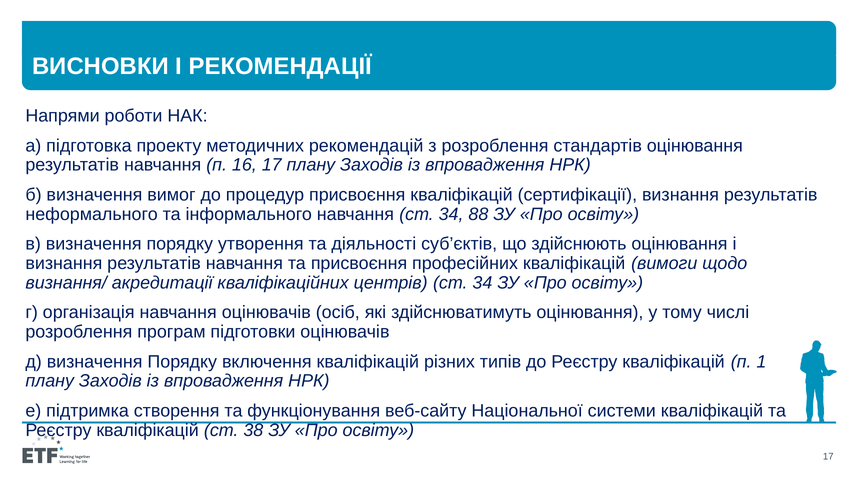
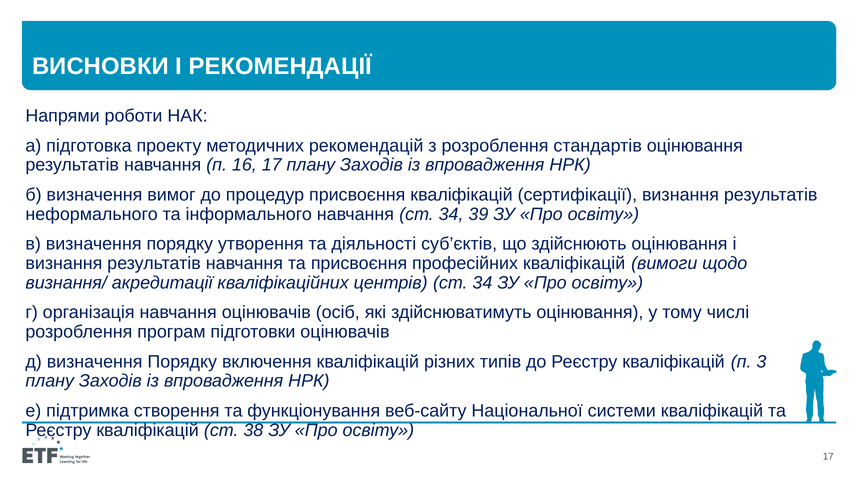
88: 88 -> 39 (478, 214)
1: 1 -> 3 (761, 362)
